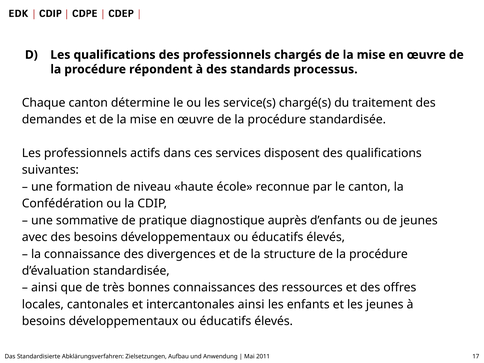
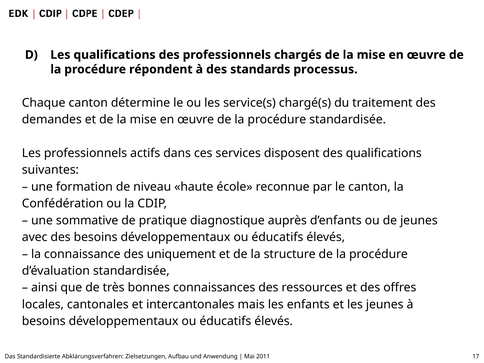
divergences: divergences -> uniquement (181, 254)
intercantonales ainsi: ainsi -> mais (251, 304)
